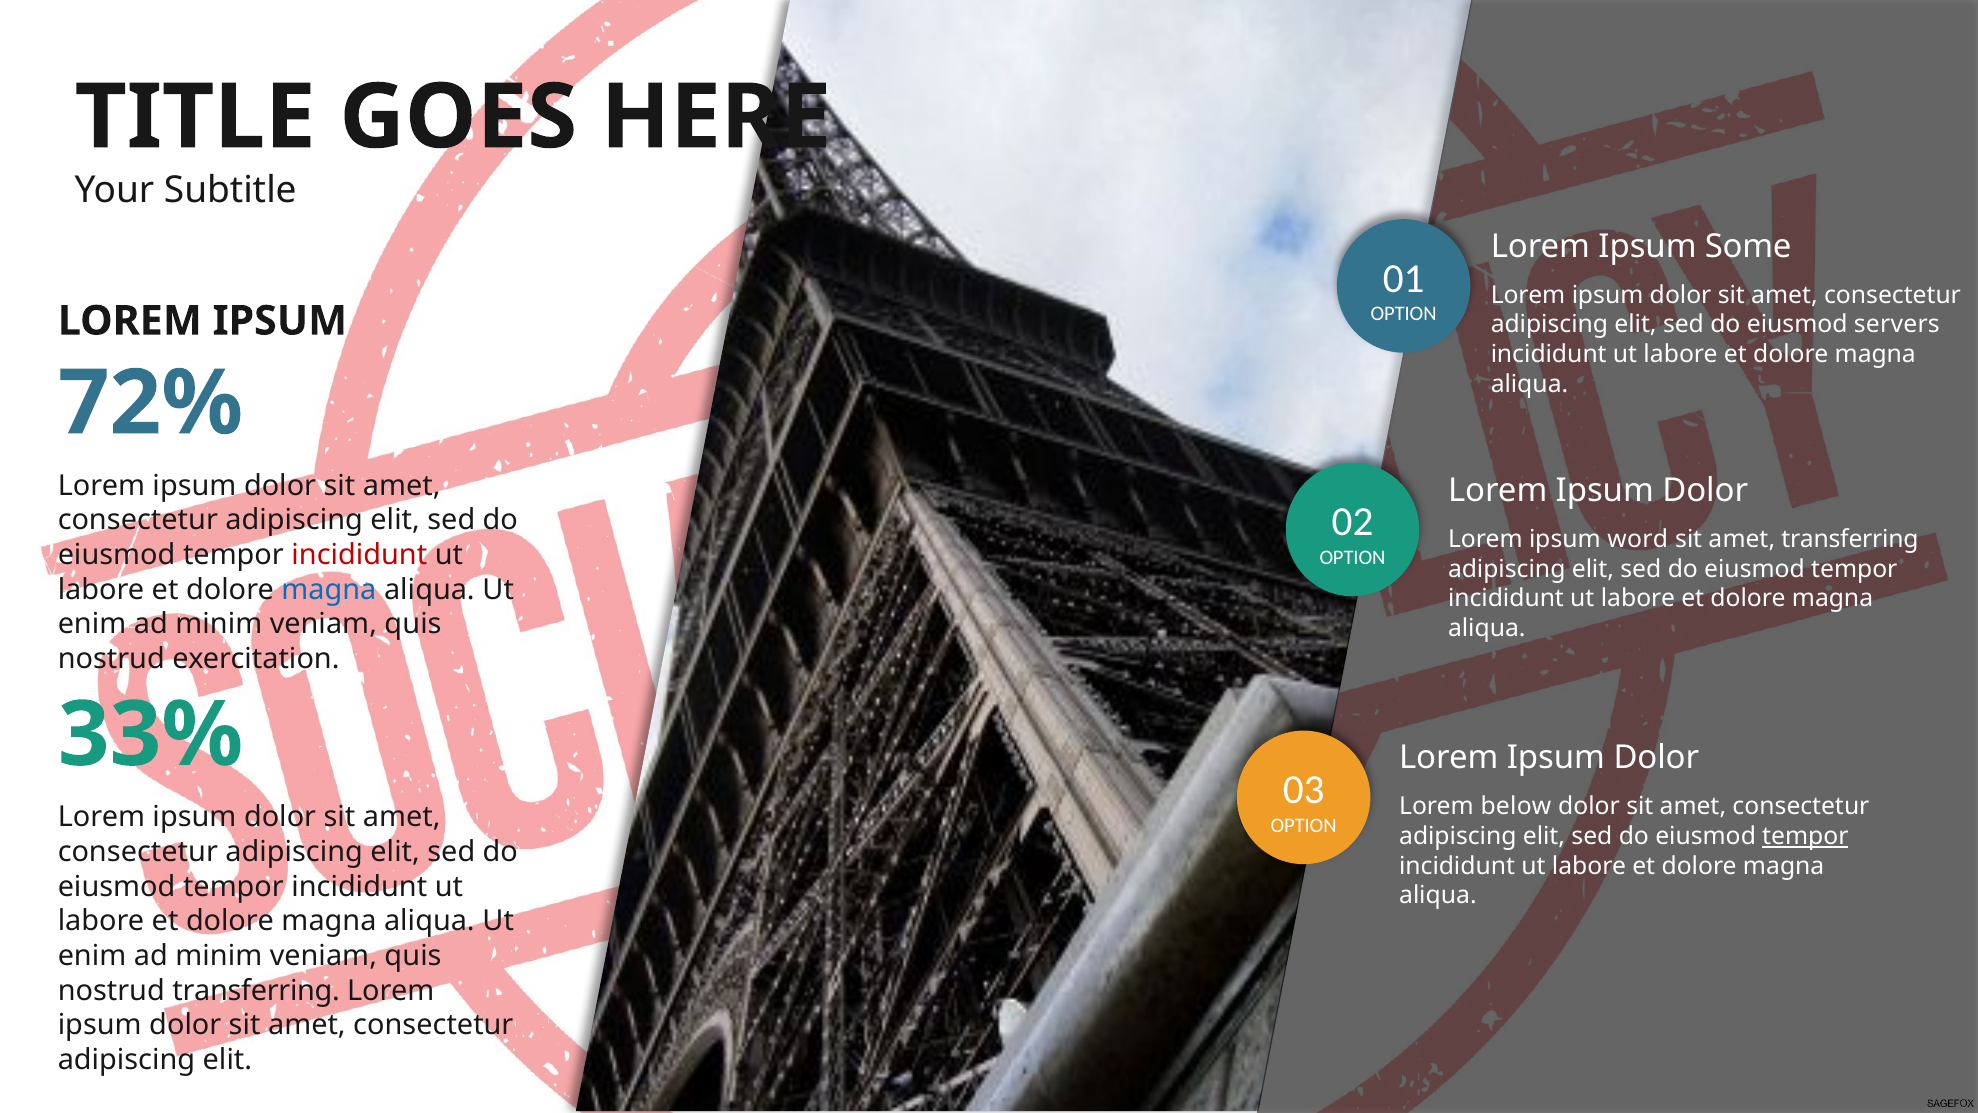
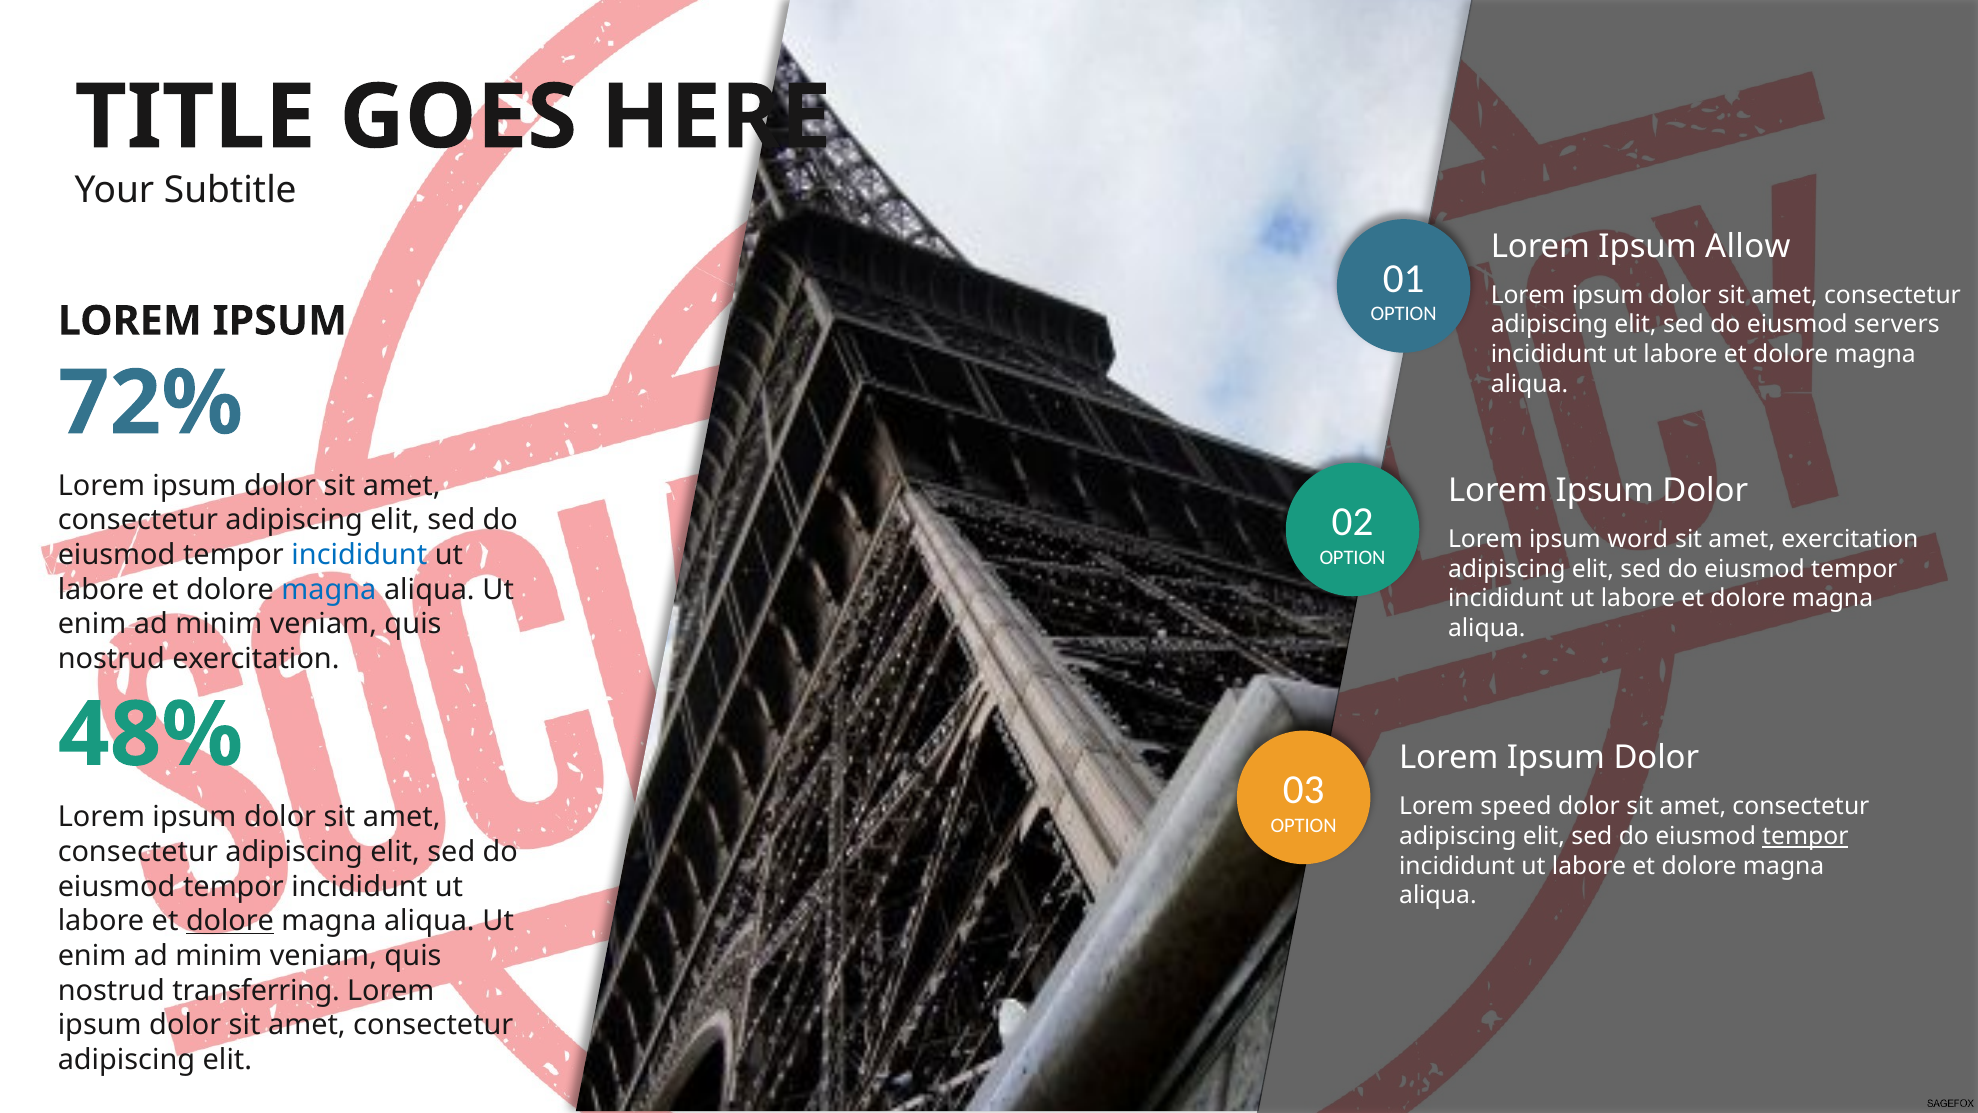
Some: Some -> Allow (1748, 246)
amet transferring: transferring -> exercitation (1850, 539)
incididunt colour: red -> blue (359, 555)
33%: 33% -> 48% (150, 735)
below: below -> speed (1516, 806)
dolore underline: none -> present (230, 921)
